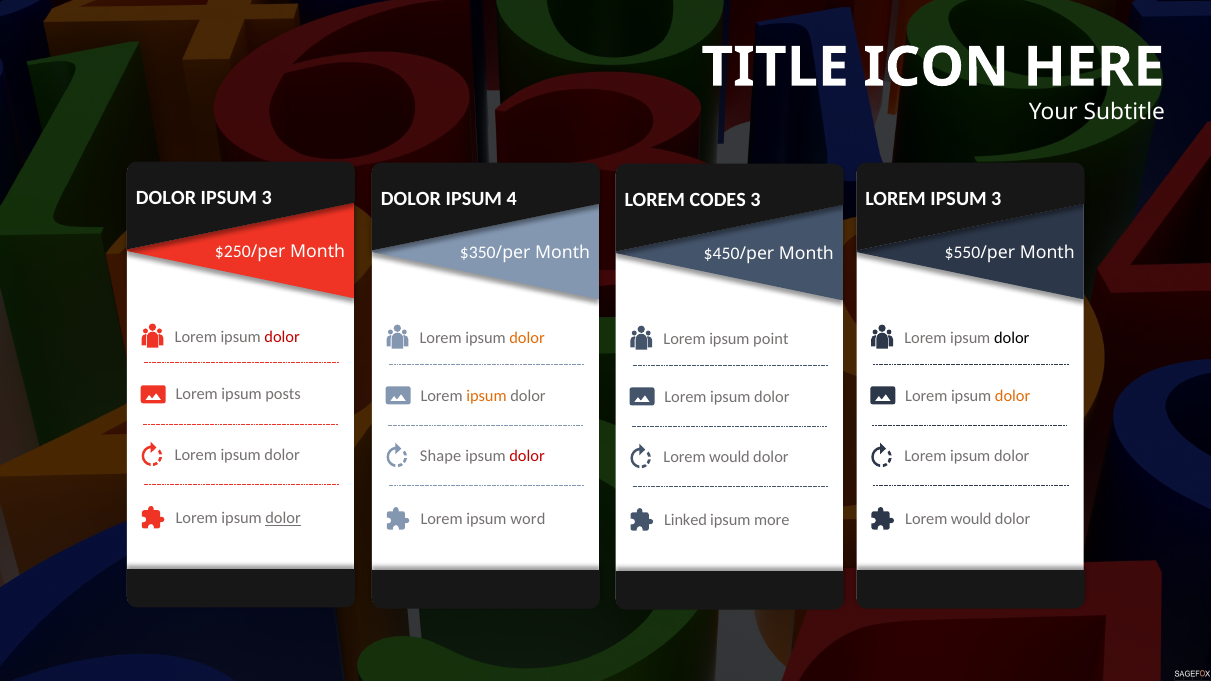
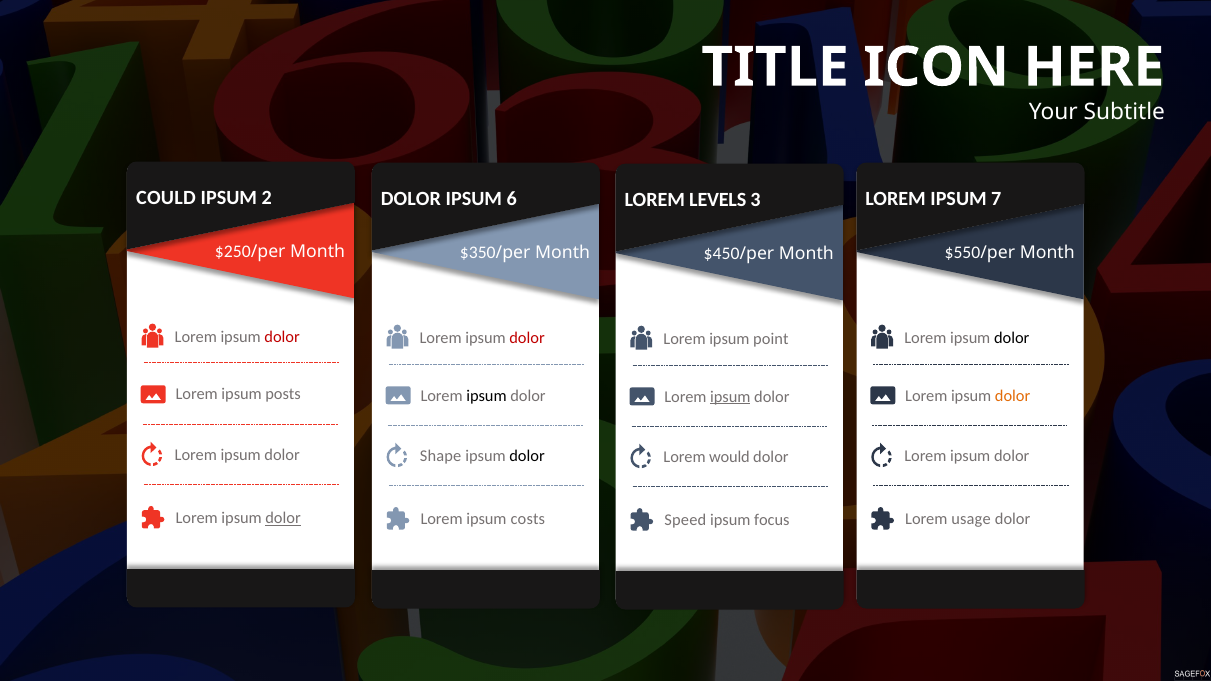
DOLOR: DOLOR -> COULD (166, 198)
3: 3 -> 2 (267, 198)
4: 4 -> 6 (512, 199)
LOREM IPSUM 3: 3 -> 7 (996, 199)
CODES: CODES -> LEVELS (718, 200)
dolor colour: orange -> red (527, 338)
ipsum colour: orange -> black (487, 396)
ipsum underline: none -> present (730, 397)
dolor colour: red -> black (527, 456)
word: word -> costs (528, 519)
would: would -> usage (971, 519)
Linked: Linked -> Speed (685, 521)
more: more -> focus (772, 521)
